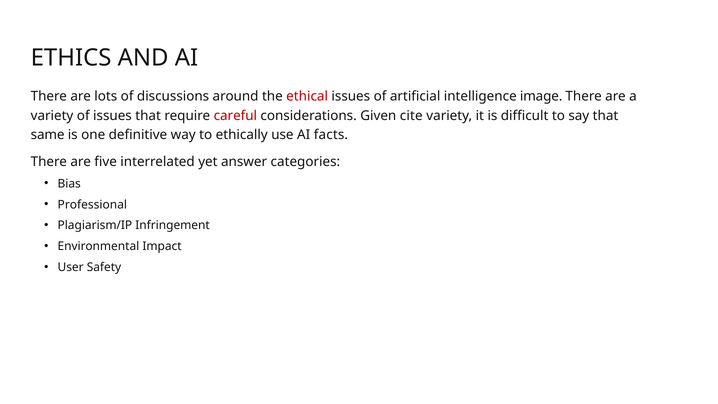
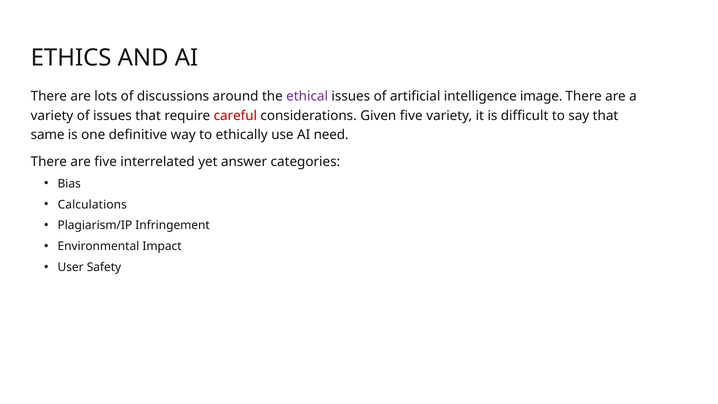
ethical colour: red -> purple (307, 96)
Given cite: cite -> five (411, 116)
facts: facts -> need (331, 135)
Professional: Professional -> Calculations (92, 204)
